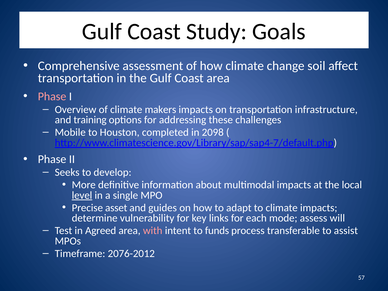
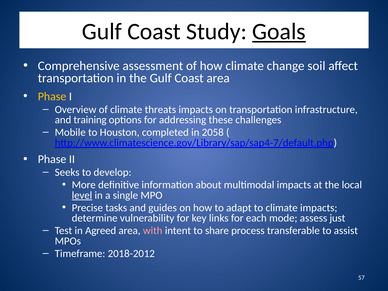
Goals underline: none -> present (279, 32)
Phase colour: pink -> yellow (52, 96)
makers: makers -> threats (160, 109)
2098: 2098 -> 2058 (213, 132)
asset: asset -> tasks (116, 208)
will: will -> just (337, 218)
funds: funds -> share (217, 231)
2076-2012: 2076-2012 -> 2018-2012 (131, 253)
